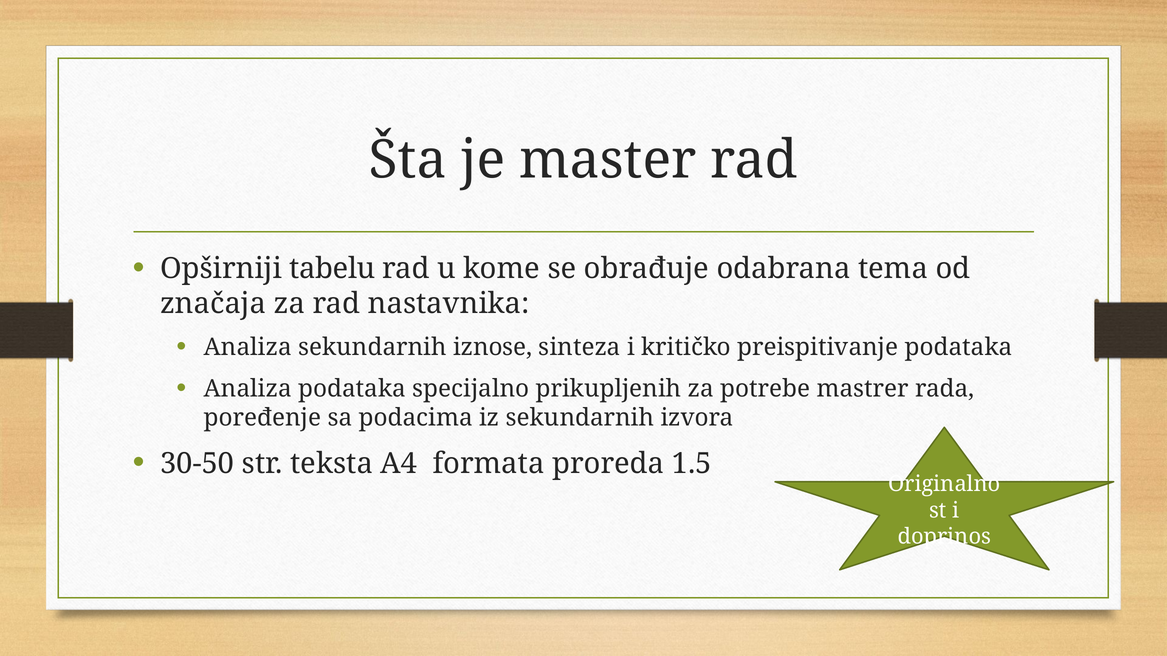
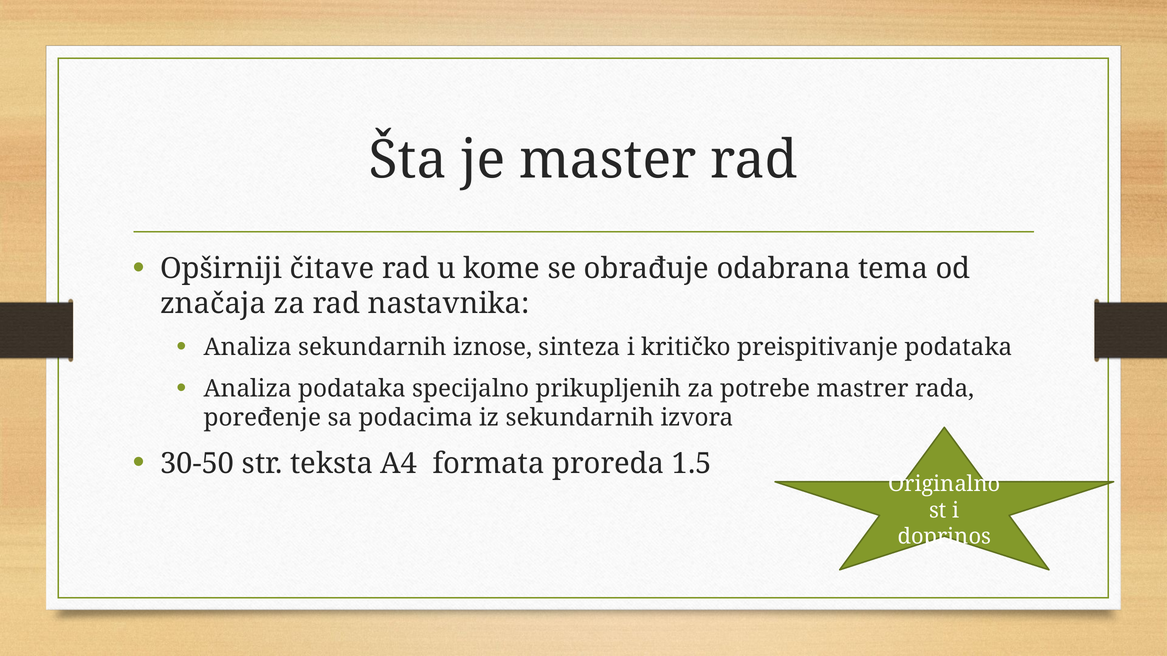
tabelu: tabelu -> čitave (332, 269)
